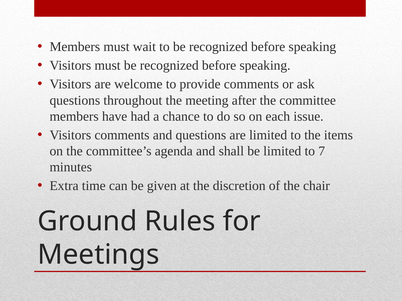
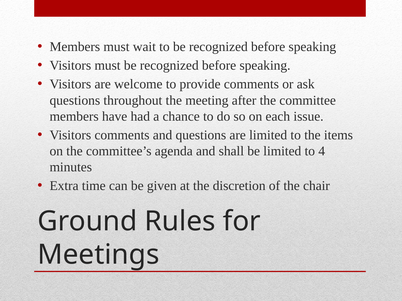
7: 7 -> 4 (322, 151)
